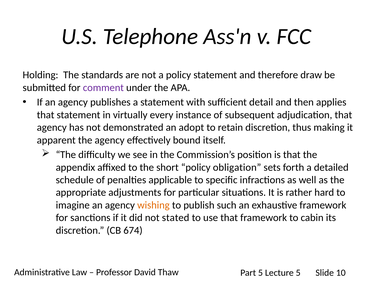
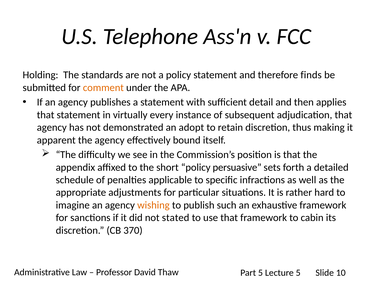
draw: draw -> finds (311, 75)
comment colour: purple -> orange (103, 88)
obligation: obligation -> persuasive (237, 168)
674: 674 -> 370 (133, 231)
